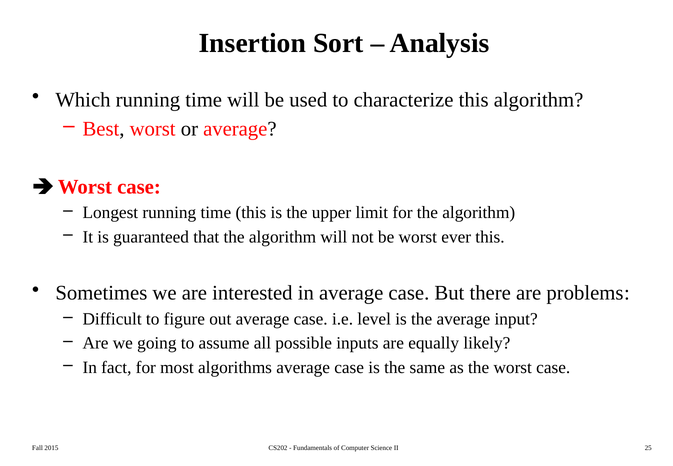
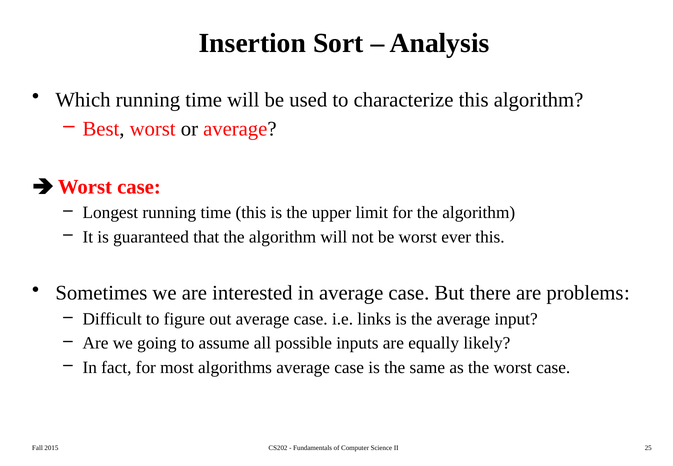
level: level -> links (374, 319)
